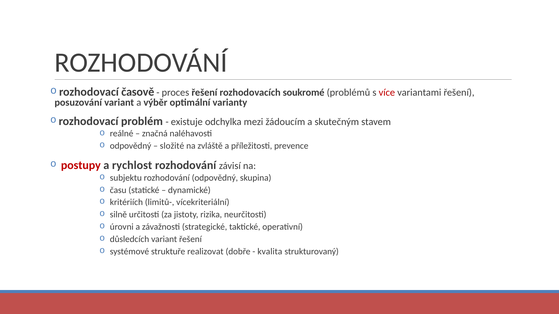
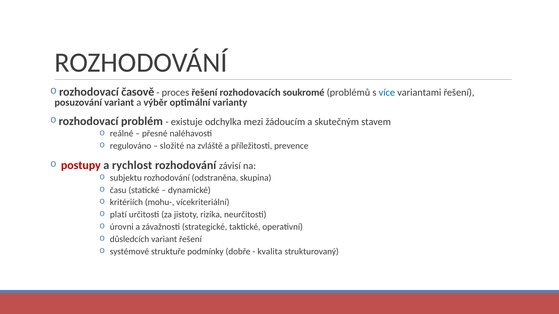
více colour: red -> blue (387, 92)
značná: značná -> přesné (155, 134)
odpovědný: odpovědný -> regulováno (131, 146)
rozhodování odpovědný: odpovědný -> odstraněna (215, 178)
limitů-: limitů- -> mohu- (160, 203)
silně: silně -> platí (118, 215)
realizovat: realizovat -> podmínky (205, 252)
